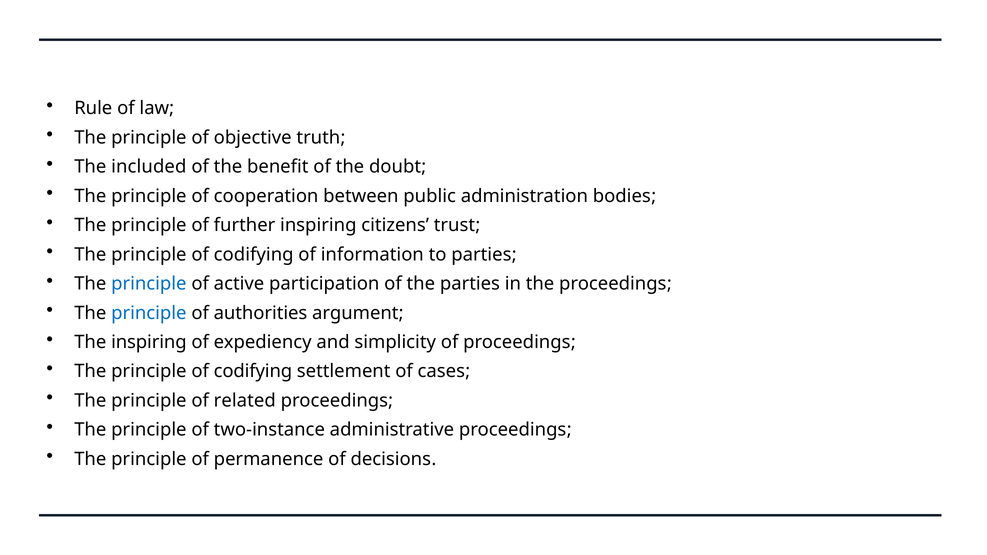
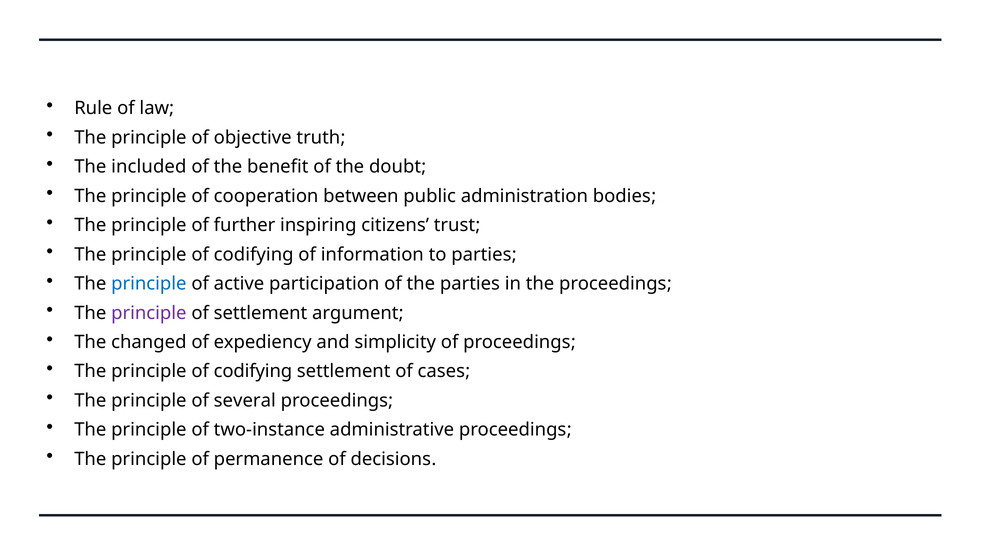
principle colour: blue -> purple (149, 313)
of authorities: authorities -> settlement (260, 313)
The inspiring: inspiring -> changed (149, 342)
related: related -> several (245, 401)
